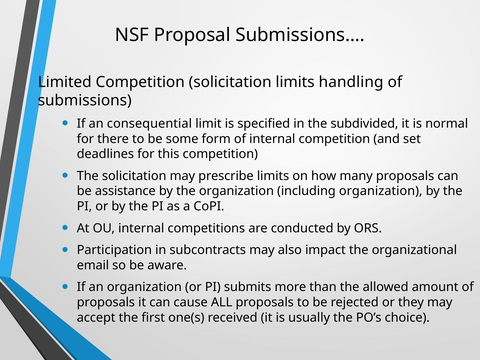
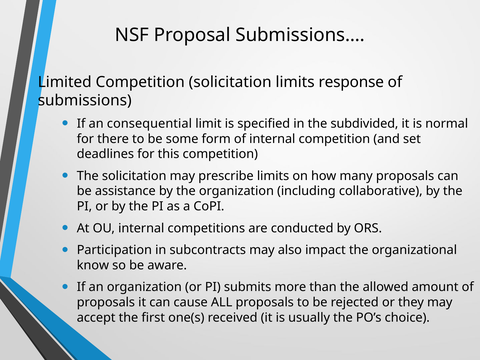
handling: handling -> response (351, 82)
including organization: organization -> collaborative (381, 191)
email: email -> know (93, 265)
